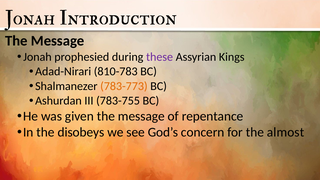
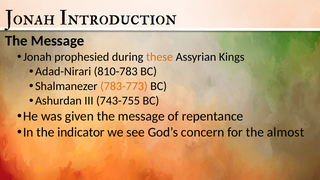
these colour: purple -> orange (160, 57)
783-755: 783-755 -> 743-755 (118, 101)
disobeys: disobeys -> indicator (81, 132)
